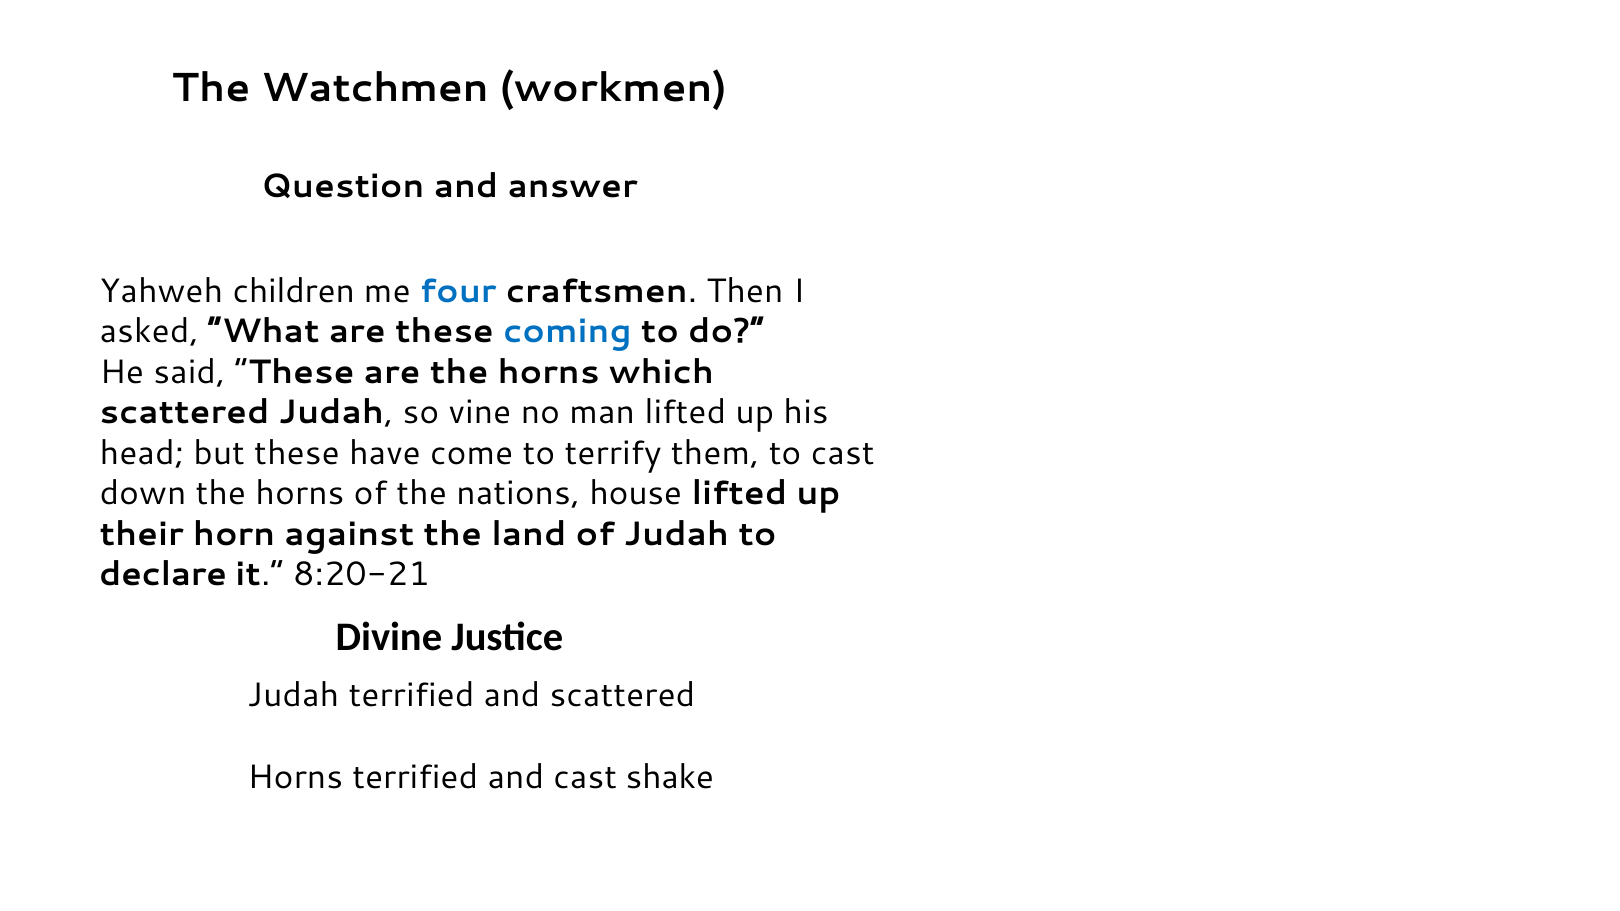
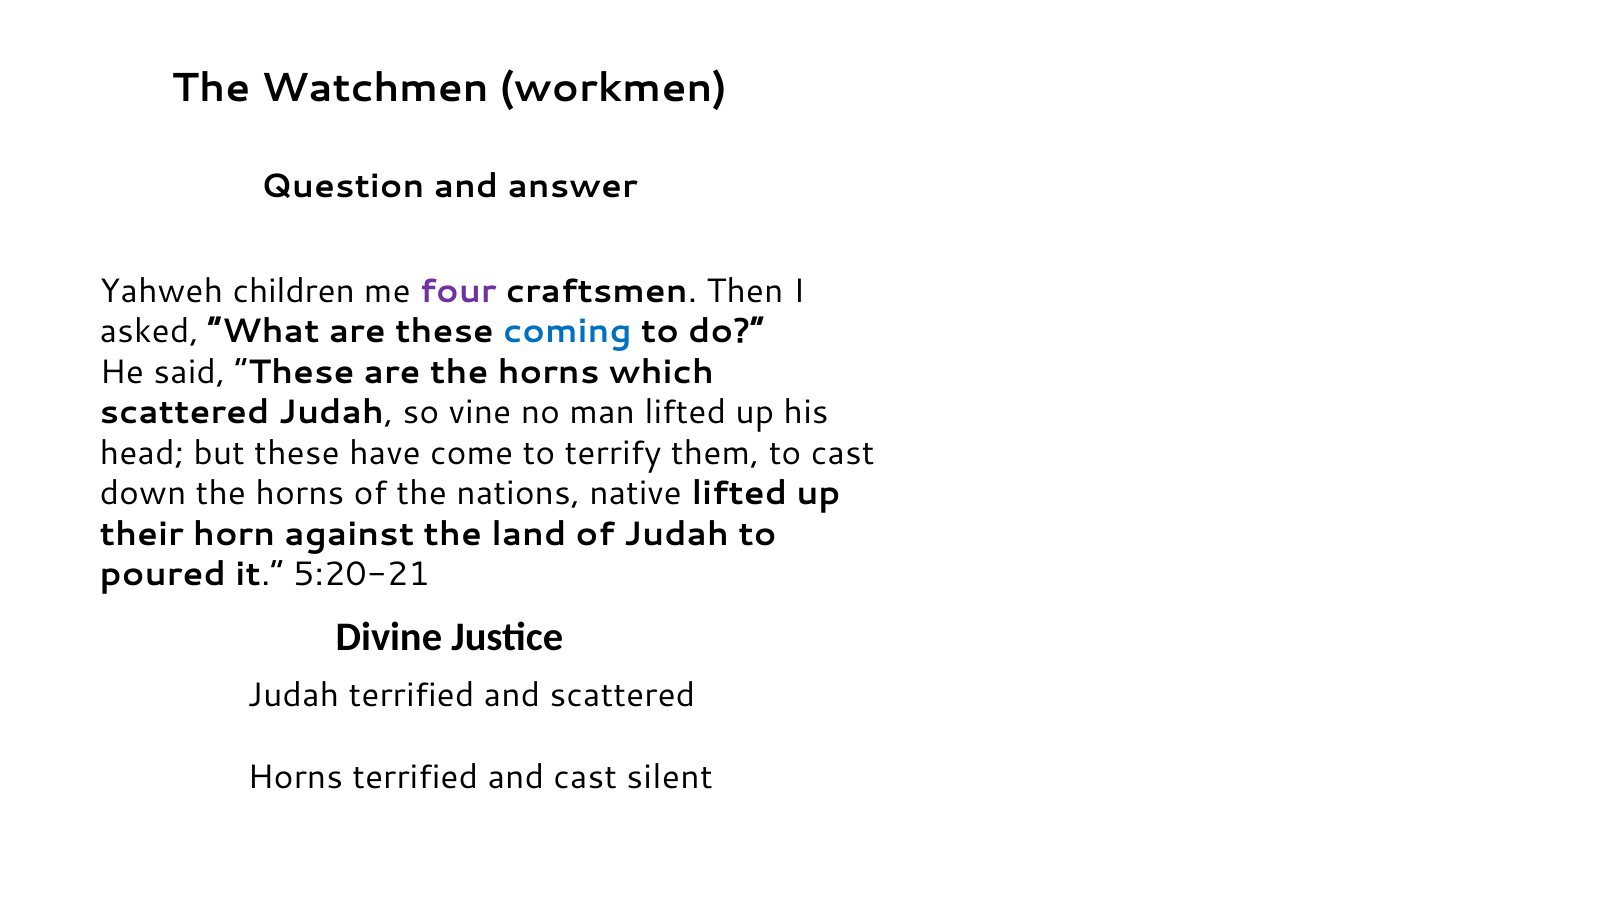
four colour: blue -> purple (458, 291)
house: house -> native (636, 494)
declare: declare -> poured (163, 575)
8:20-21: 8:20-21 -> 5:20-21 (361, 575)
shake: shake -> silent (670, 777)
